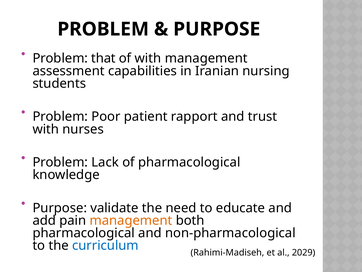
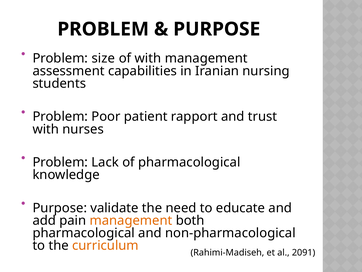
that: that -> size (103, 58)
curriculum colour: blue -> orange (105, 245)
2029: 2029 -> 2091 (304, 252)
